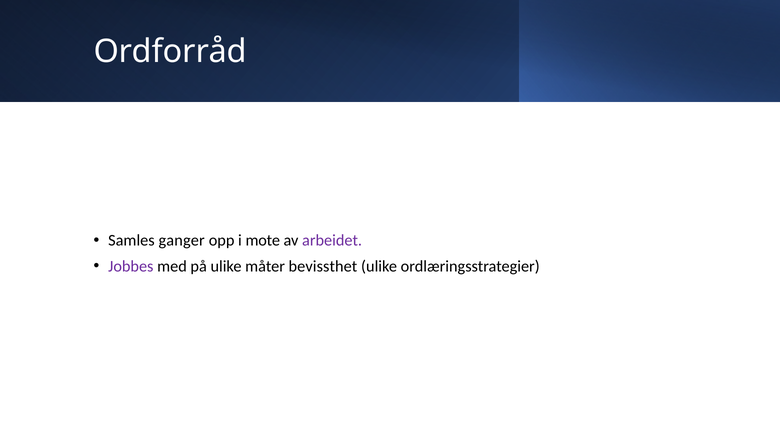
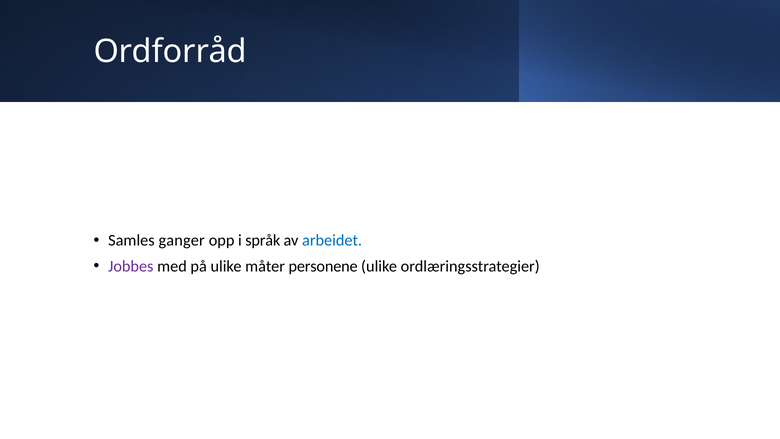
mote: mote -> språk (263, 240)
arbeidet colour: purple -> blue (332, 240)
bevissthet: bevissthet -> personene (323, 266)
